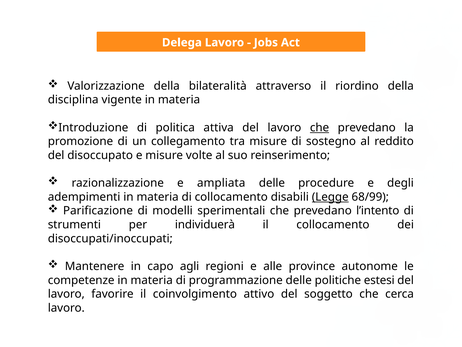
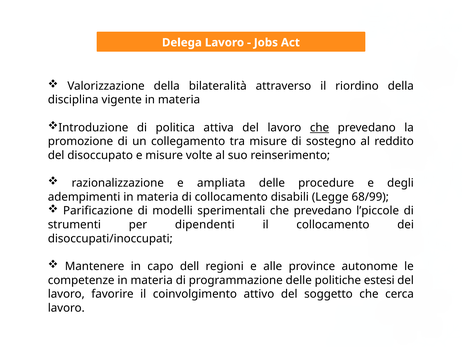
Legge underline: present -> none (330, 197)
l’intento: l’intento -> l’piccole (378, 211)
individuerà: individuerà -> dipendenti (205, 224)
agli: agli -> dell (190, 266)
